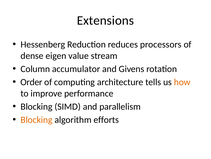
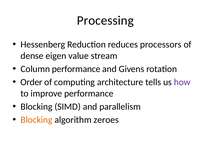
Extensions: Extensions -> Processing (105, 20)
Column accumulator: accumulator -> performance (76, 69)
how colour: orange -> purple (182, 82)
efforts: efforts -> zeroes (106, 119)
